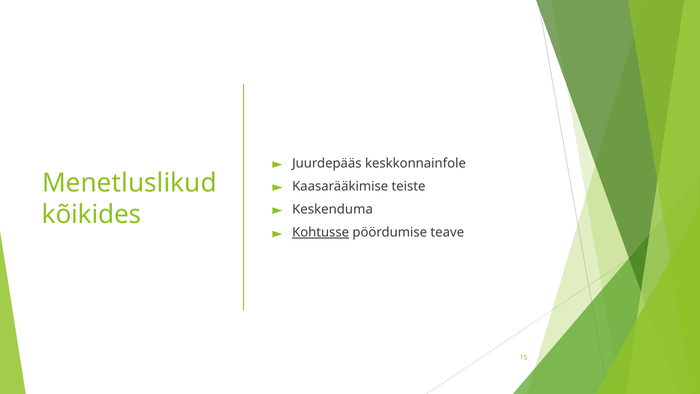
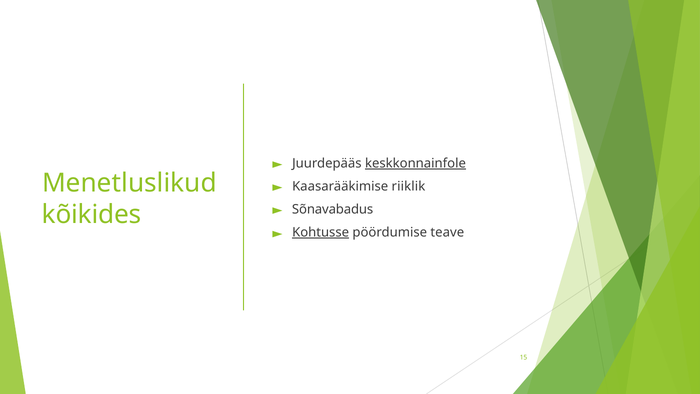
keskkonnainfole underline: none -> present (415, 163)
teiste: teiste -> riiklik (408, 186)
Keskenduma: Keskenduma -> Sõnavabadus (333, 209)
